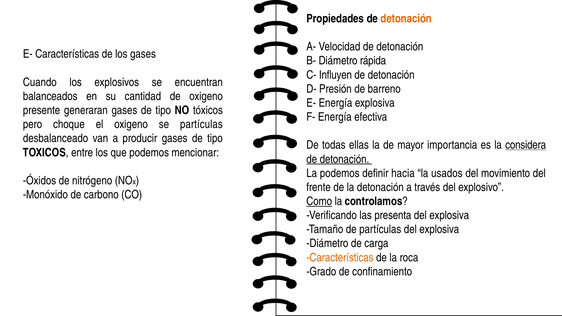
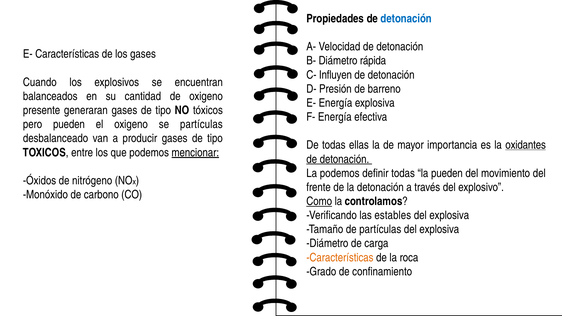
detonación colour: orange -> blue (406, 19)
pero choque: choque -> pueden (69, 124)
considera: considera -> oxidantes (526, 145)
mencionar underline: none -> present (195, 153)
definir hacia: hacia -> todas (403, 173)
la usados: usados -> pueden (447, 173)
presenta: presenta -> estables (393, 215)
